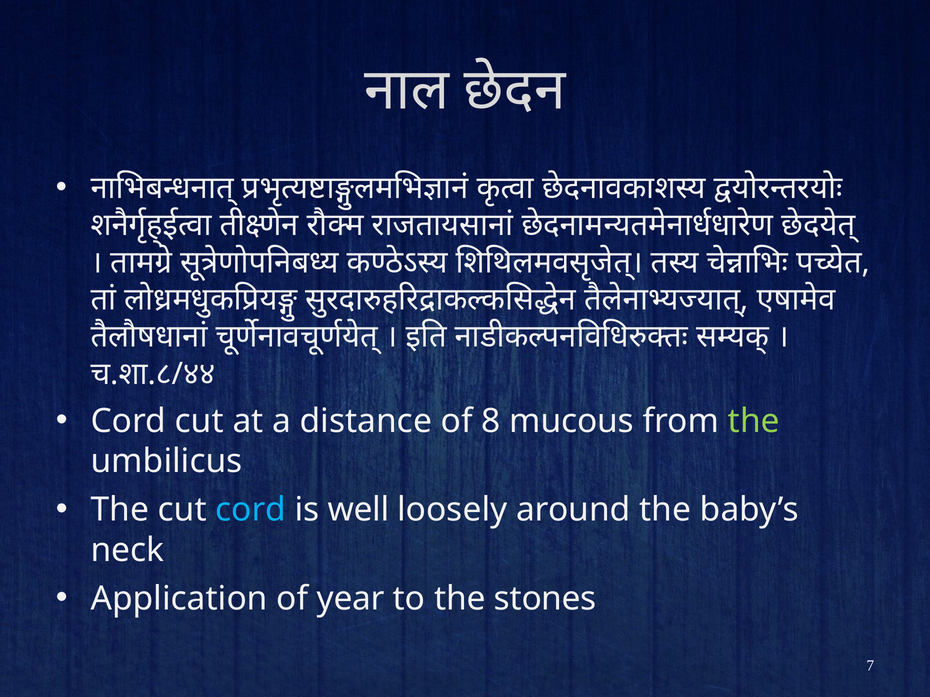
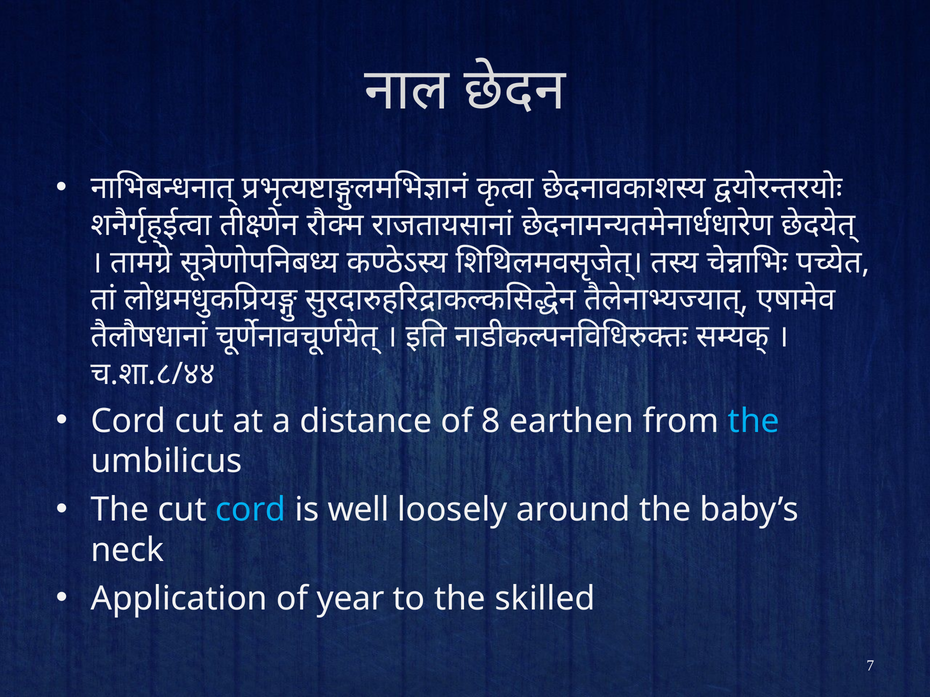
mucous: mucous -> earthen (572, 421)
the colour: light green -> light blue (754, 421)
stones: stones -> skilled (545, 599)
